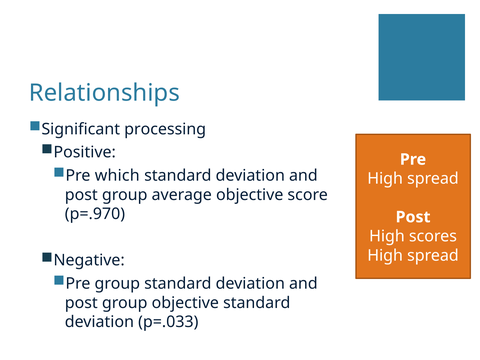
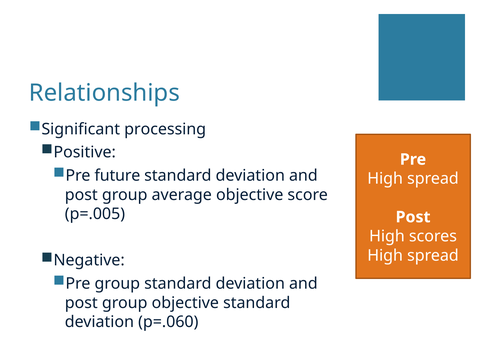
which: which -> future (117, 176)
p=.970: p=.970 -> p=.005 (95, 214)
p=.033: p=.033 -> p=.060 (168, 322)
